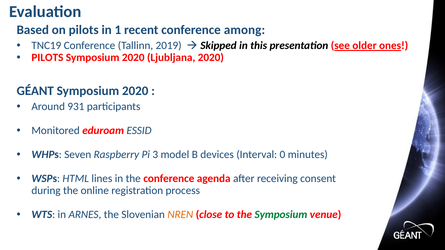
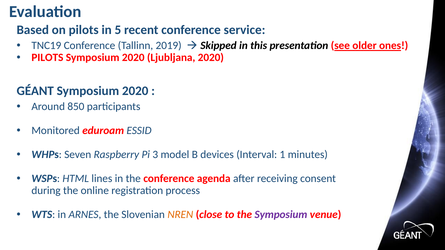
1: 1 -> 5 (118, 30)
among: among -> service (245, 30)
931: 931 -> 850 (76, 107)
0: 0 -> 1 (282, 155)
Symposium colour: green -> purple (281, 215)
